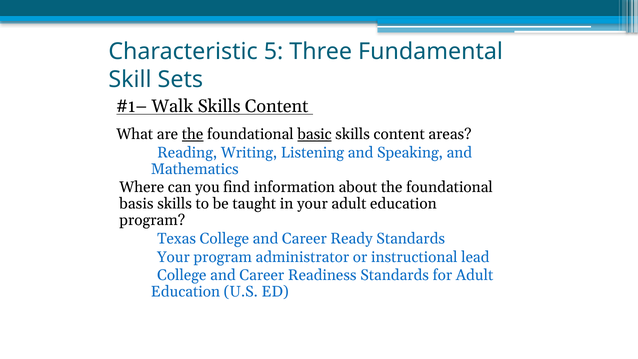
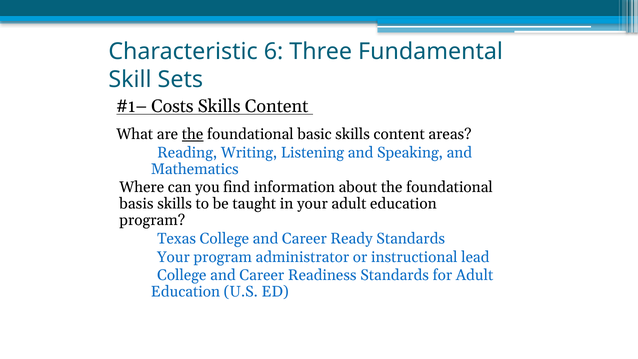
5: 5 -> 6 (274, 51)
Walk: Walk -> Costs (172, 106)
basic underline: present -> none (315, 134)
